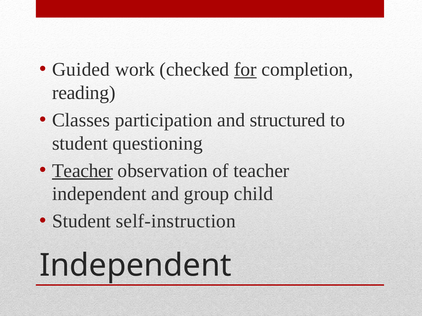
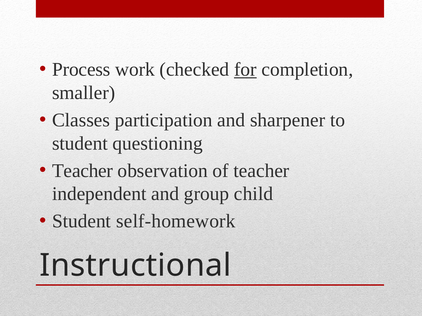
Guided: Guided -> Process (81, 70)
reading: reading -> smaller (84, 93)
structured: structured -> sharpener (288, 120)
Teacher underline: present -> none (83, 171)
self-instruction: self-instruction -> self-homework (176, 222)
Independent: Independent -> Instructional (135, 266)
